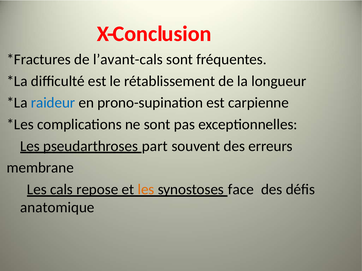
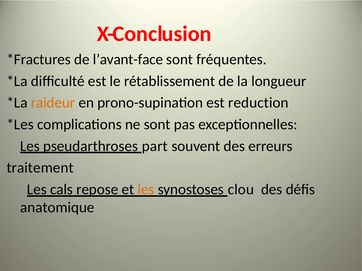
l’avant-cals: l’avant-cals -> l’avant-face (128, 59)
raideur colour: blue -> orange (53, 103)
carpienne: carpienne -> reduction (258, 103)
membrane: membrane -> traitement (40, 168)
face: face -> clou (241, 190)
